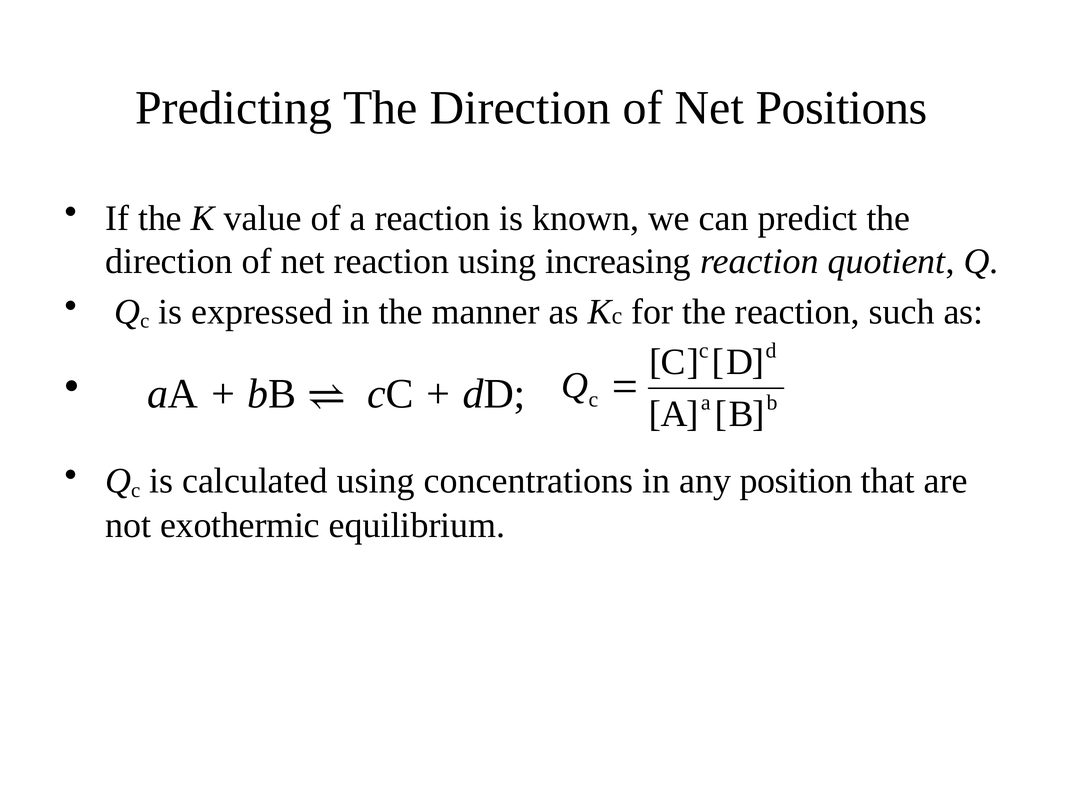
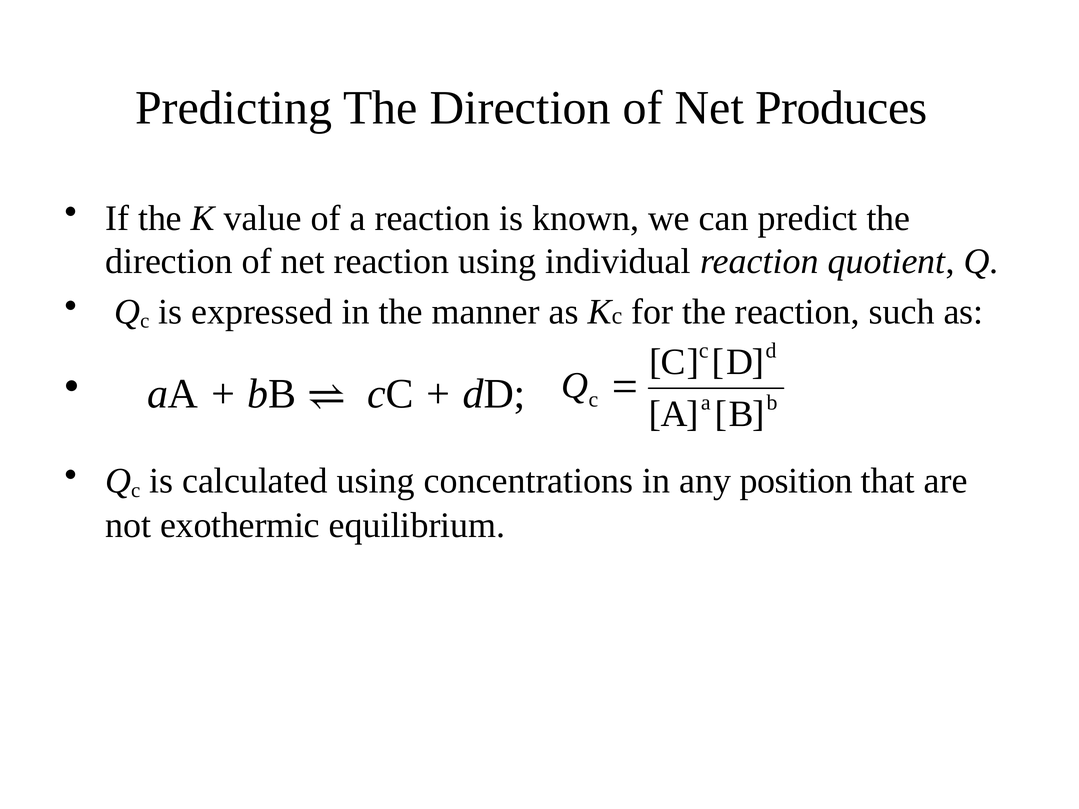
Positions: Positions -> Produces (841, 108)
increasing: increasing -> individual (618, 261)
